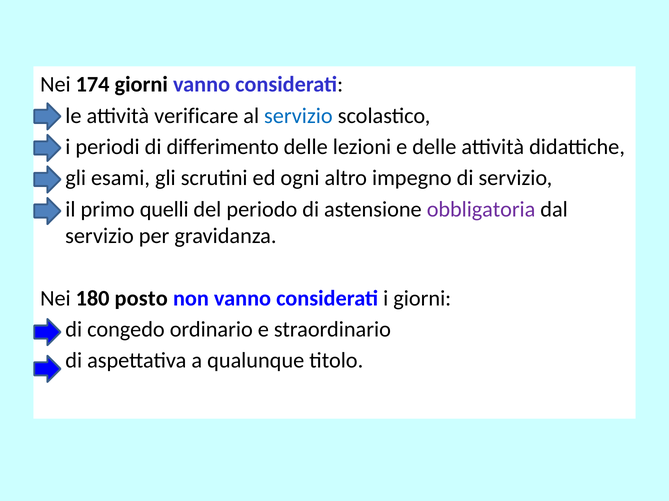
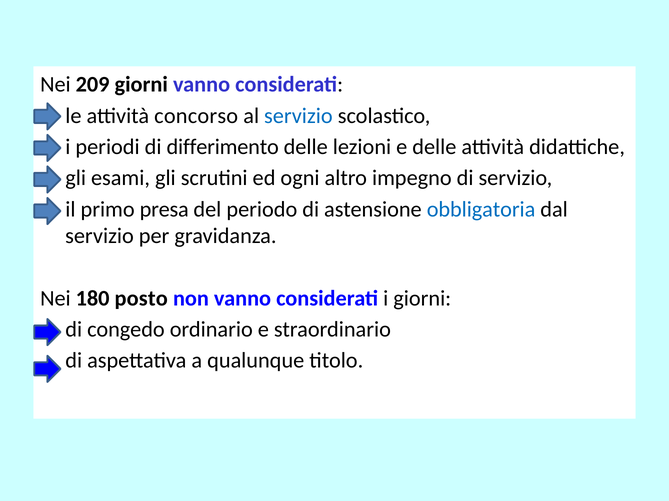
174: 174 -> 209 (93, 85)
verificare: verificare -> concorso (196, 116)
quelli: quelli -> presa (164, 210)
obbligatoria colour: purple -> blue (481, 210)
